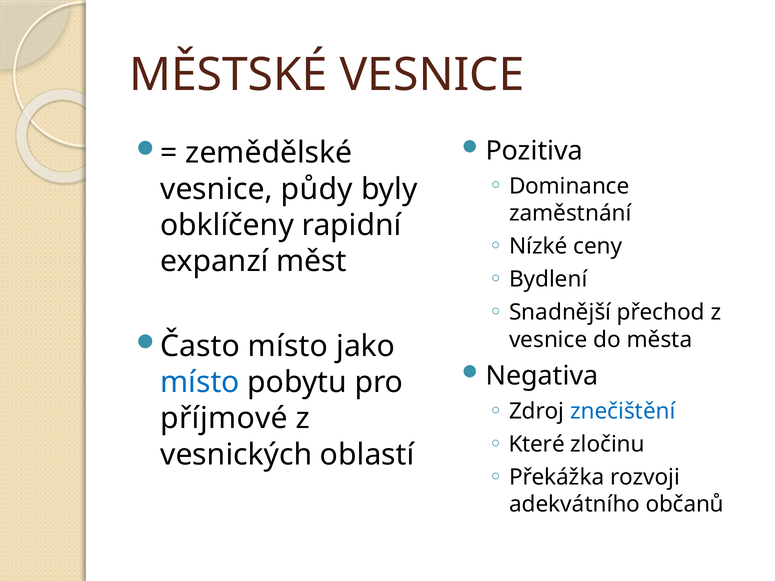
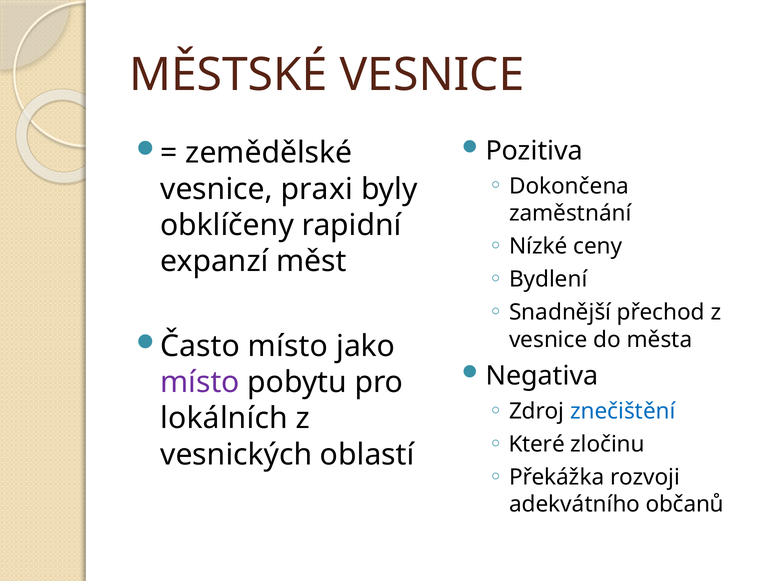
Dominance: Dominance -> Dokončena (569, 186)
půdy: půdy -> praxi (317, 189)
místo colour: blue -> purple (200, 383)
příjmové: příjmové -> lokálních (224, 419)
